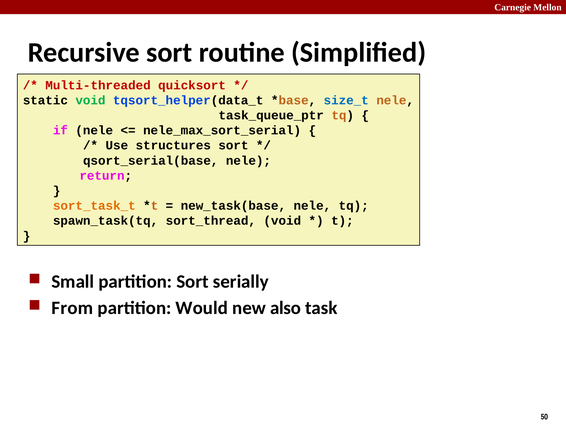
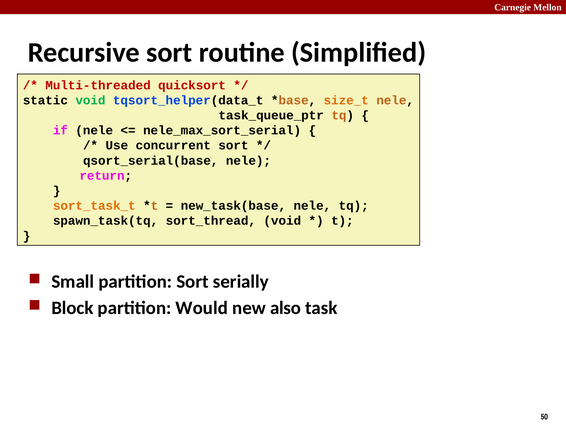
size_t colour: blue -> orange (346, 100)
structures: structures -> concurrent (173, 146)
From: From -> Block (72, 308)
